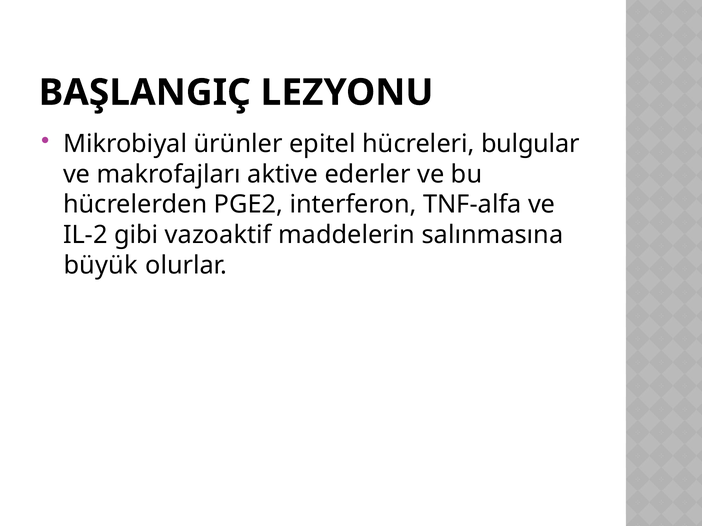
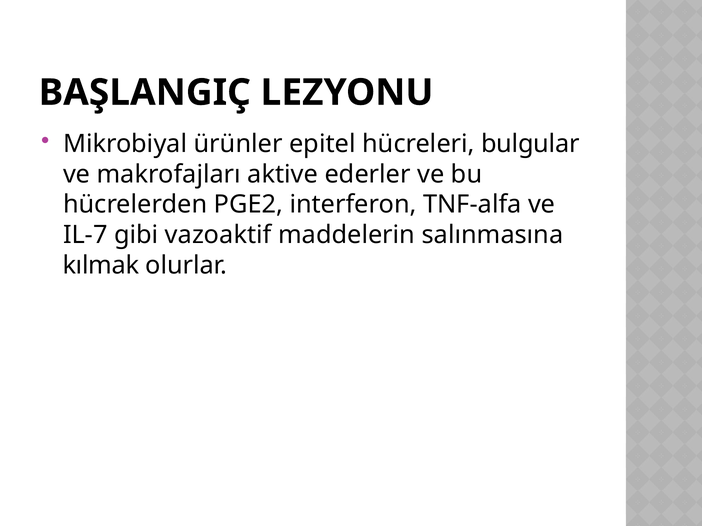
IL-2: IL-2 -> IL-7 (85, 235)
büyük: büyük -> kılmak (101, 266)
